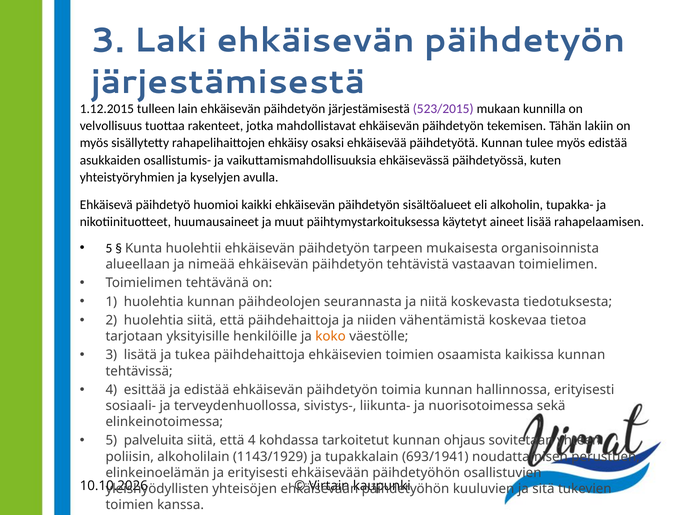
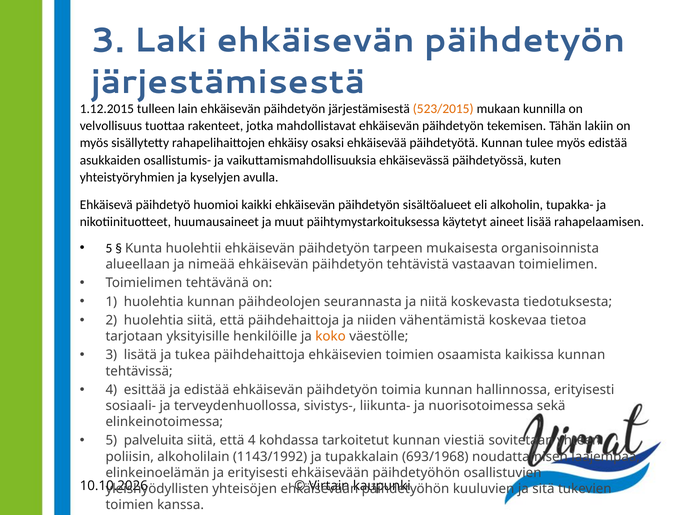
523/2015 colour: purple -> orange (443, 109)
ohjaus: ohjaus -> viestiä (464, 441)
1143/1929: 1143/1929 -> 1143/1992 (270, 457)
693/1941: 693/1941 -> 693/1968 (435, 457)
perustuen: perustuen -> laajempaa (606, 457)
